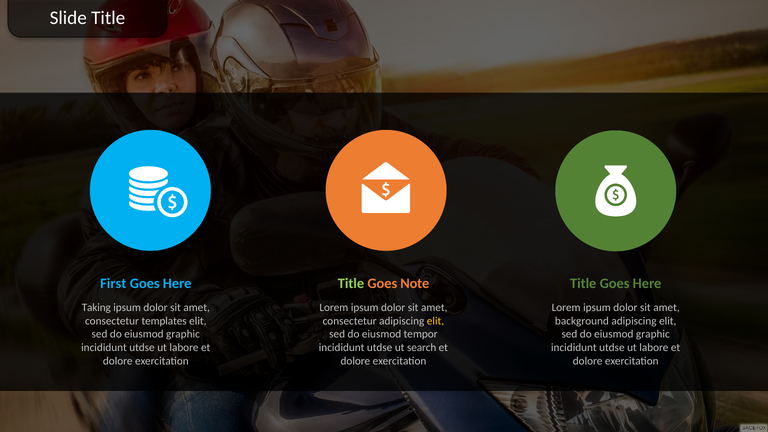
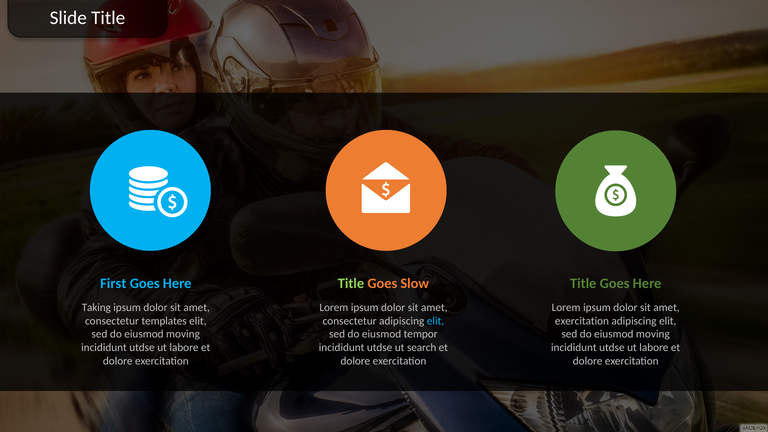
Note: Note -> Slow (415, 283)
elit colour: yellow -> light blue (436, 321)
background: background -> exercitation (582, 321)
graphic: graphic -> moving (183, 334)
graphic: graphic -> moving (653, 334)
